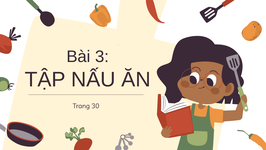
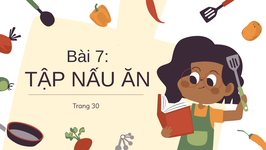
3: 3 -> 7 (102, 57)
